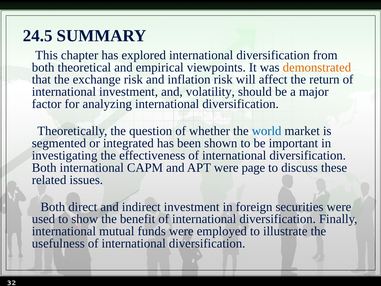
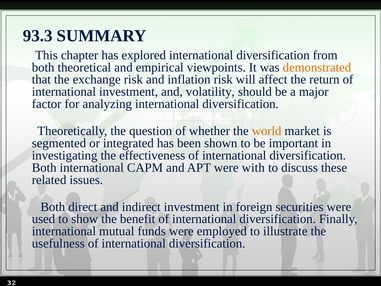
24.5: 24.5 -> 93.3 (38, 36)
world colour: blue -> orange (267, 131)
page: page -> with (253, 167)
